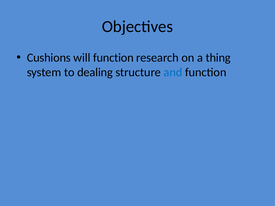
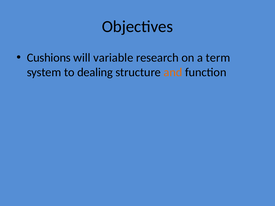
will function: function -> variable (113, 58)
thing: thing -> term (218, 58)
and colour: blue -> orange (173, 72)
